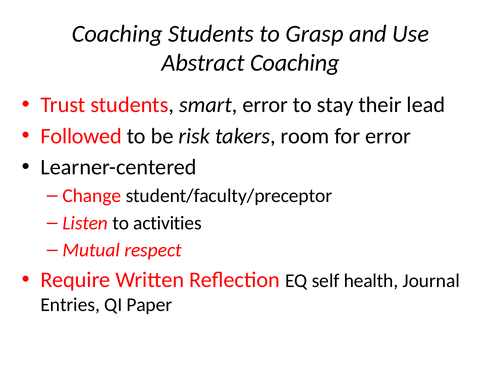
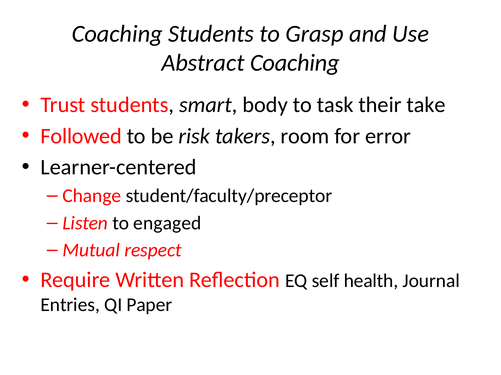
smart error: error -> body (265, 105)
stay: stay -> task (335, 105)
lead: lead -> take (426, 105)
activities: activities -> engaged (167, 223)
